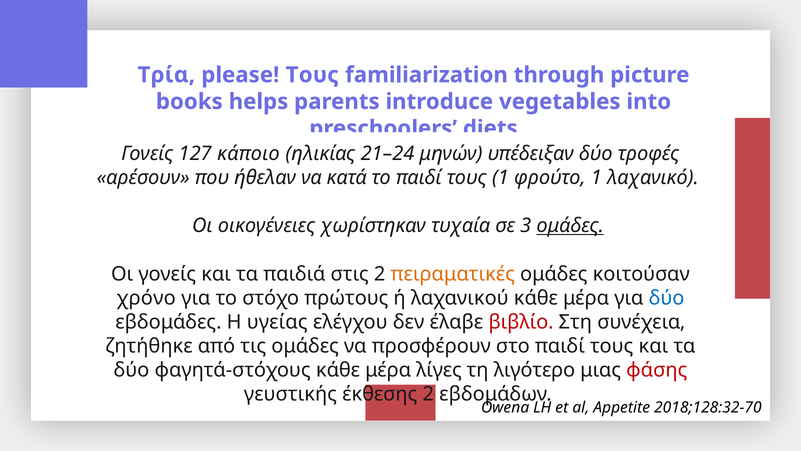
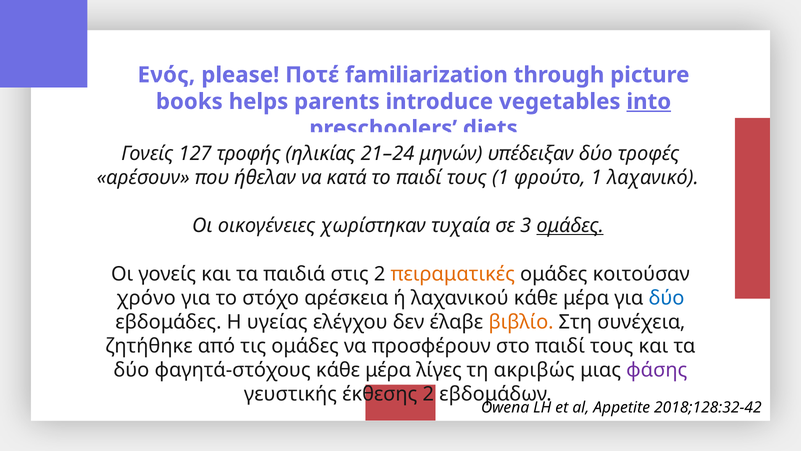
Τρία: Τρία -> Ενός (166, 75)
please Τους: Τους -> Ποτέ (312, 75)
into underline: none -> present (649, 102)
κάποιο: κάποιο -> τροφής (249, 154)
πρώτους: πρώτους -> αρέσκεια (346, 298)
βιβλίο colour: red -> orange (521, 322)
λιγότερο: λιγότερο -> ακριβώς (534, 370)
φάσης colour: red -> purple (657, 370)
2018;128:32-70: 2018;128:32-70 -> 2018;128:32-42 (708, 407)
